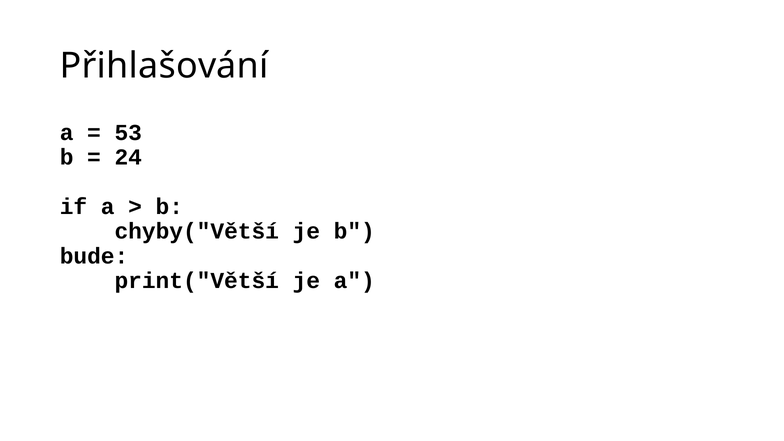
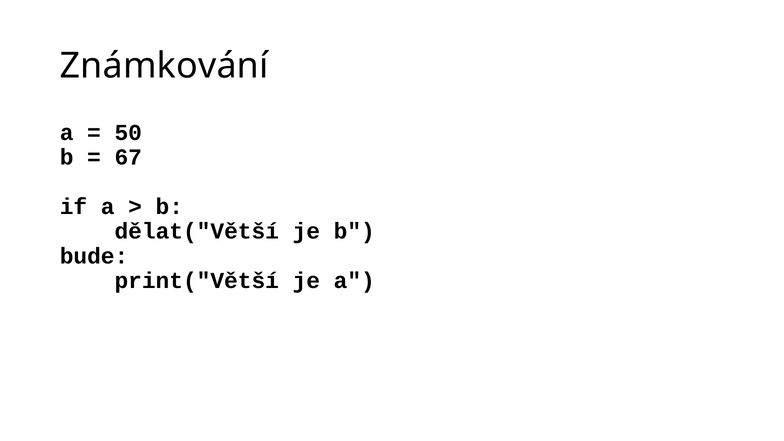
Přihlašování: Přihlašování -> Známkování (164, 66)
53: 53 -> 50 (128, 133)
24: 24 -> 67 (128, 157)
chyby("Větší: chyby("Větší -> dělat("Větší (197, 231)
